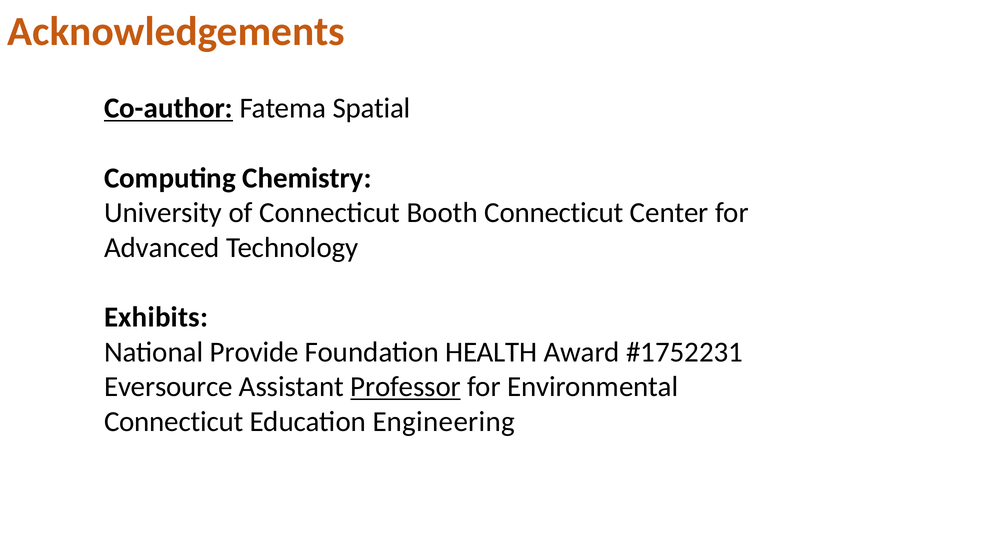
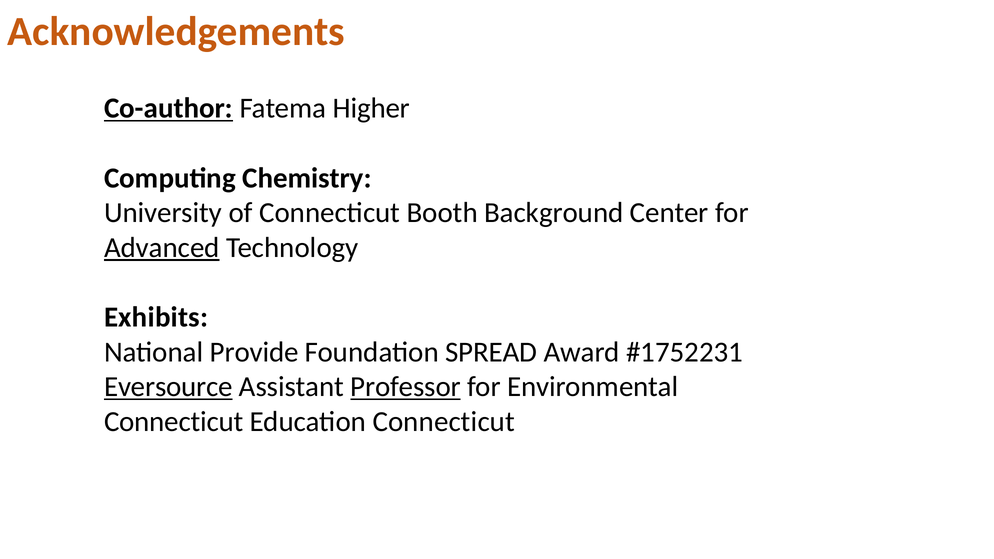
Spatial: Spatial -> Higher (371, 108)
Booth Connecticut: Connecticut -> Background (554, 213)
Advanced underline: none -> present (162, 248)
HEALTH: HEALTH -> SPREAD (491, 352)
Eversource underline: none -> present (168, 387)
Education Engineering: Engineering -> Connecticut (444, 422)
